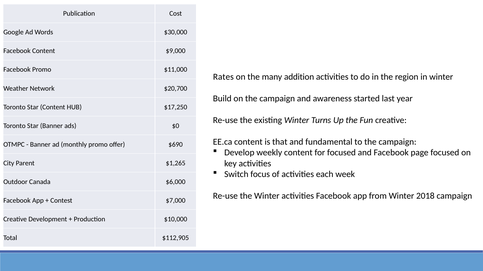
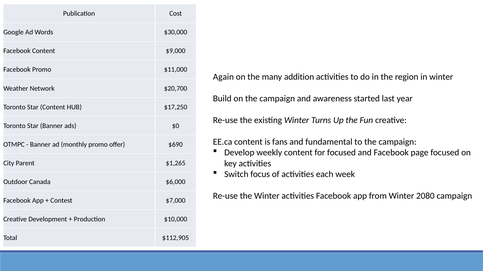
Rates: Rates -> Again (223, 77)
that: that -> fans (280, 142)
2018: 2018 -> 2080 (425, 196)
